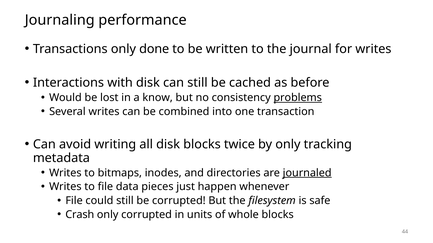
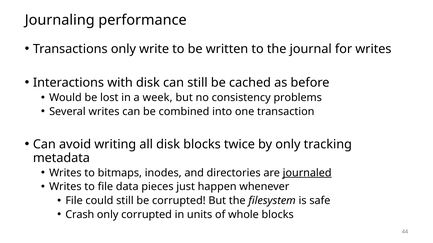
done: done -> write (154, 49)
know: know -> week (158, 98)
problems underline: present -> none (298, 98)
